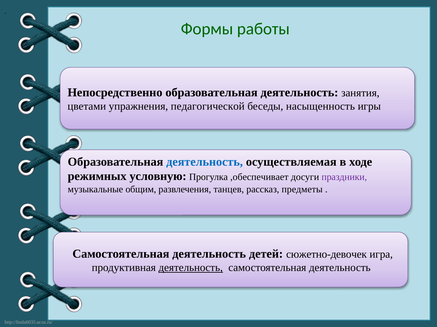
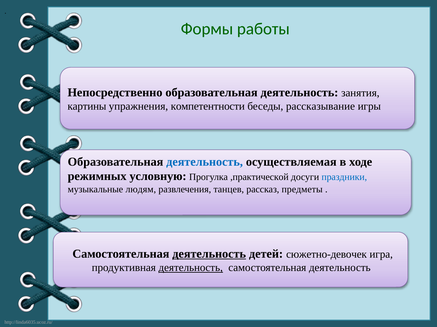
цветами: цветами -> картины (87, 107)
педагогической: педагогической -> компетентности (208, 107)
насыщенность: насыщенность -> рассказывание (320, 107)
,обеспечивает: ,обеспечивает -> ,практической (259, 178)
праздники colour: purple -> blue (344, 178)
общим: общим -> людям (141, 190)
деятельность underline: none -> present (209, 254)
